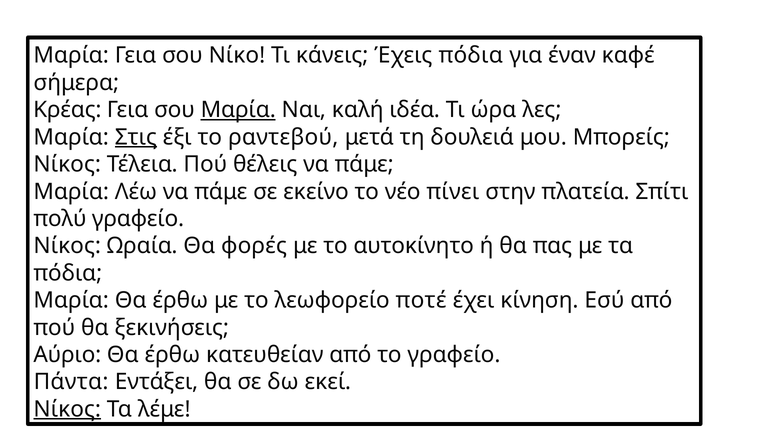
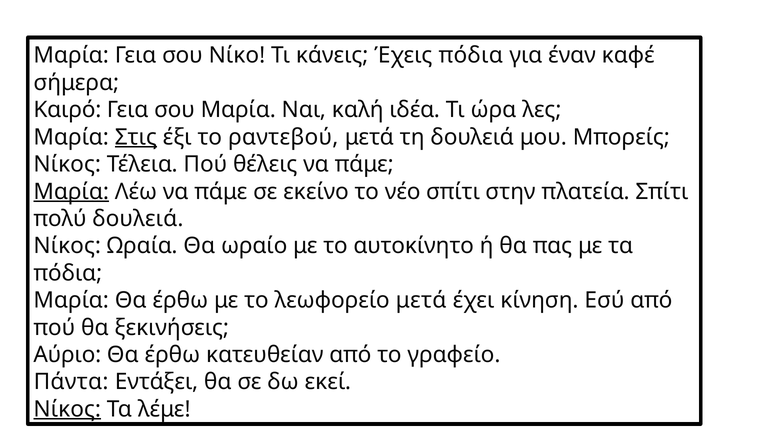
Κρέας: Κρέας -> Καιρό (67, 110)
Μαρία underline: present -> none (238, 110)
Μαρία underline: none -> present (71, 192)
νέο πίνει: πίνει -> σπίτι (453, 192)
πολύ γραφείο: γραφείο -> δουλειά (138, 219)
φορές: φορές -> ωραίο (254, 246)
λεωφορείο ποτέ: ποτέ -> μετά (421, 300)
